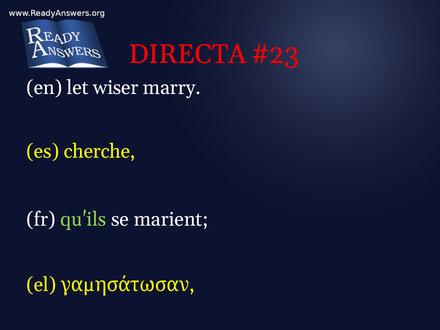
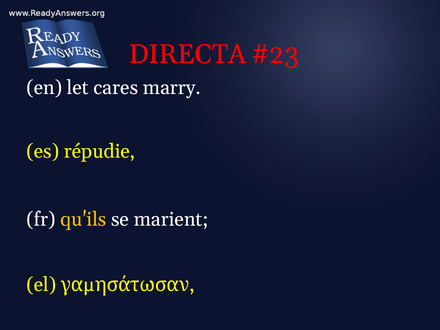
wiser: wiser -> cares (116, 88)
cherche: cherche -> répudie (99, 151)
qu'ils colour: light green -> yellow (83, 219)
